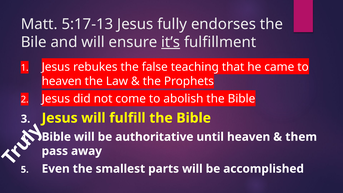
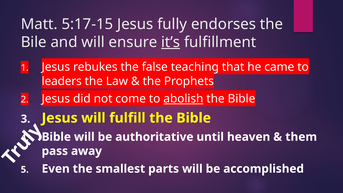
5:17-13: 5:17-13 -> 5:17-15 (87, 24)
heaven: heaven -> leaders (62, 81)
abolish underline: none -> present (183, 99)
